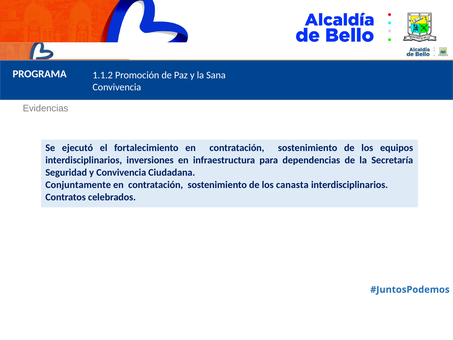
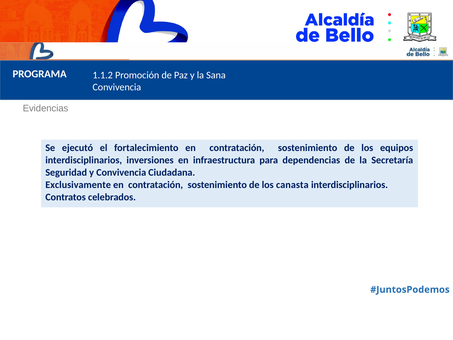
Conjuntamente: Conjuntamente -> Exclusivamente (78, 185)
